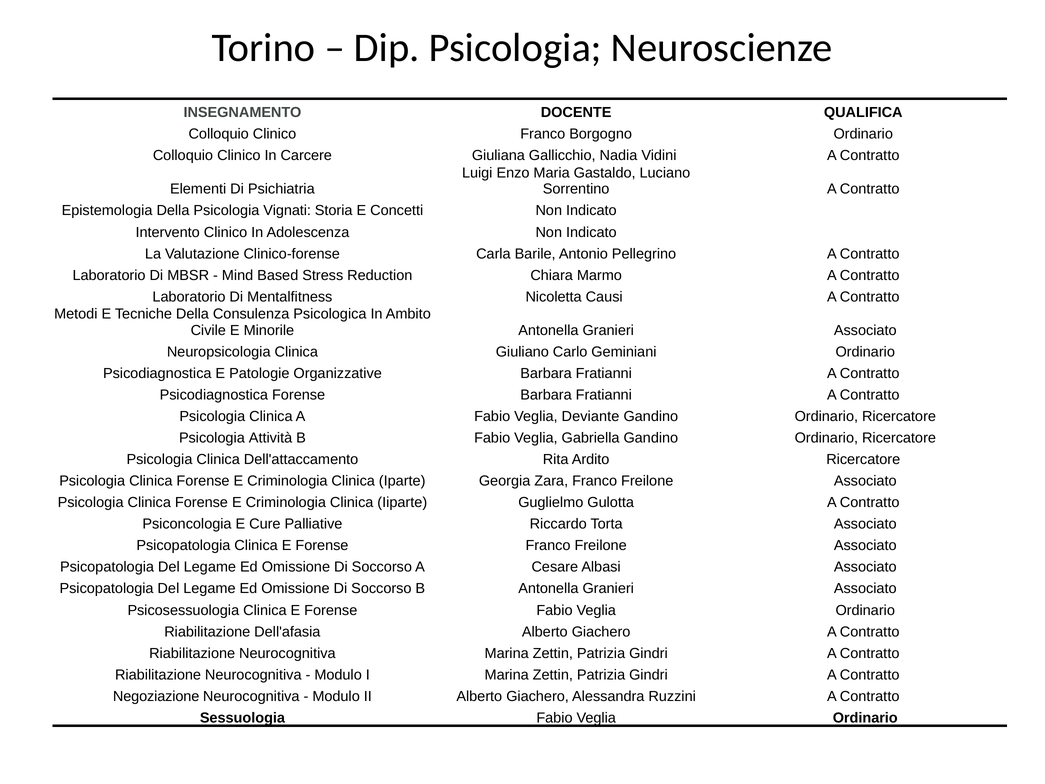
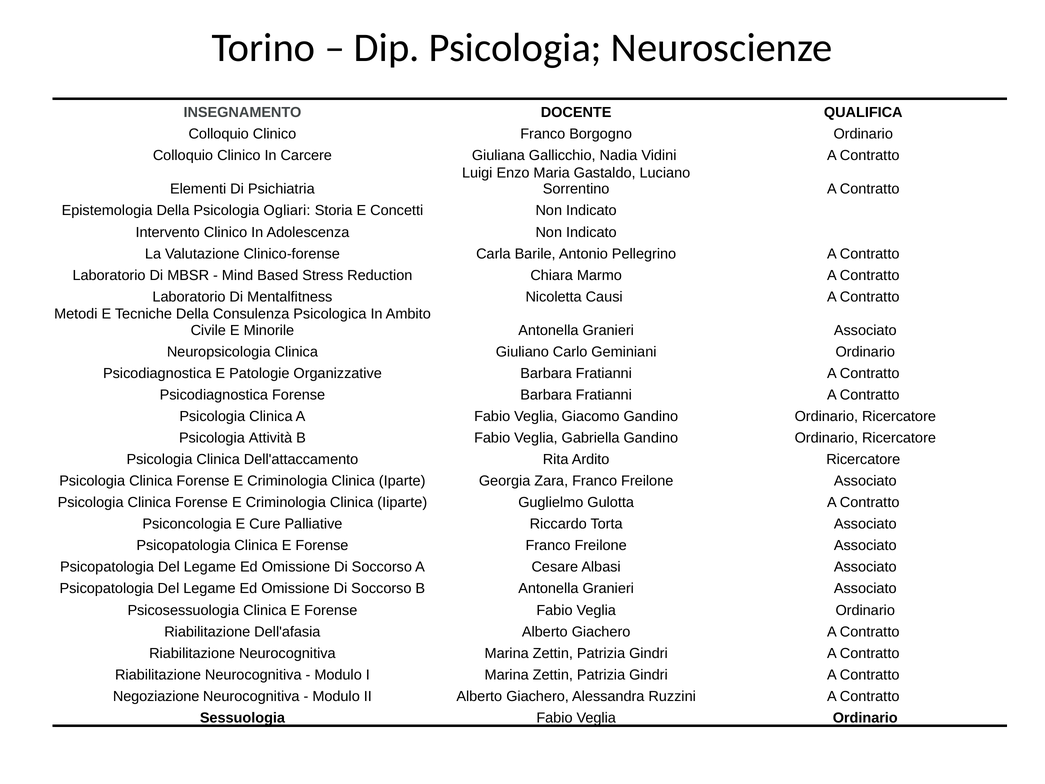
Vignati: Vignati -> Ogliari (287, 211)
Deviante: Deviante -> Giacomo (591, 416)
